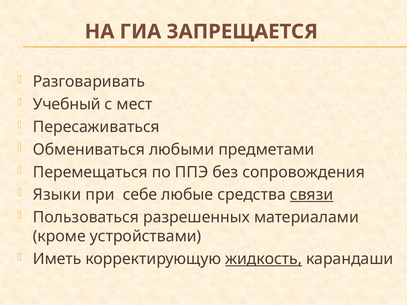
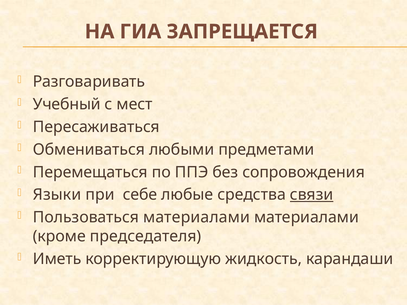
Пользоваться разрешенных: разрешенных -> материалами (196, 218)
устройствами: устройствами -> председателя (146, 237)
жидкость underline: present -> none (264, 259)
